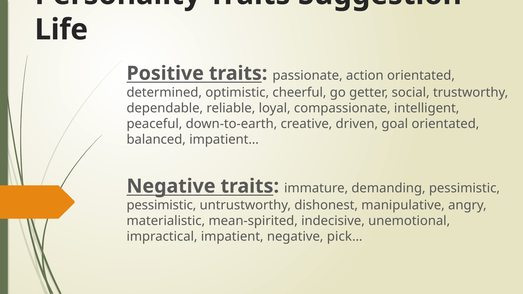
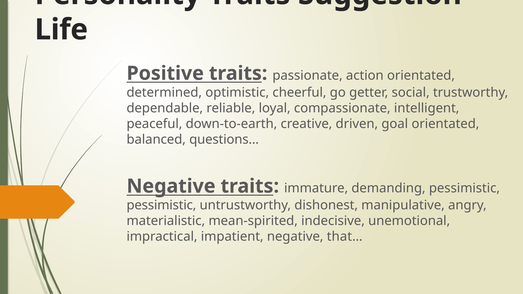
impatient…: impatient… -> questions… (224, 140)
pick…: pick… -> that… (345, 237)
